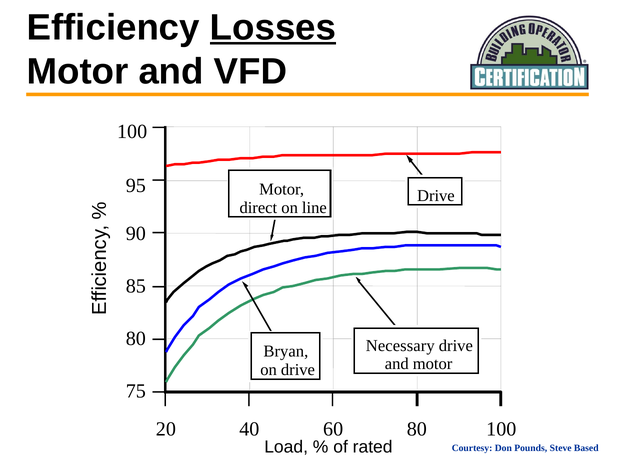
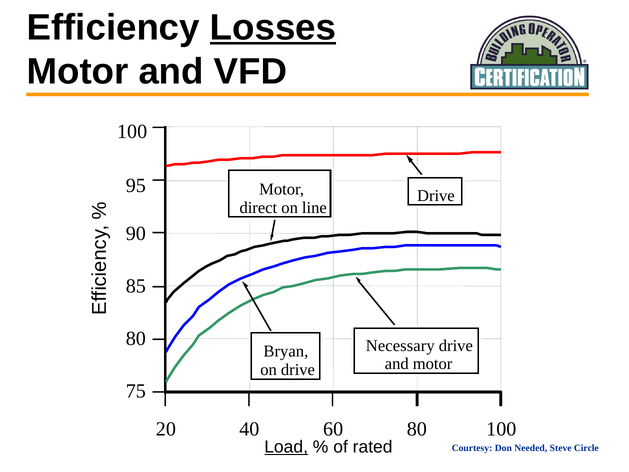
Load underline: none -> present (286, 447)
Pounds: Pounds -> Needed (531, 448)
Based: Based -> Circle (586, 448)
